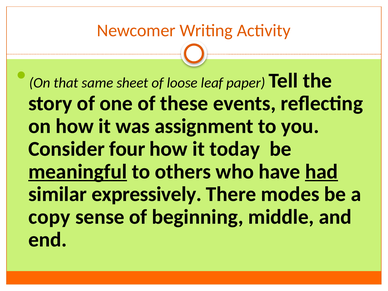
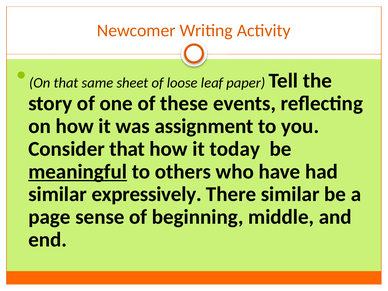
Consider four: four -> that (127, 149)
had underline: present -> none (321, 172)
There modes: modes -> similar (290, 194)
copy: copy -> page (49, 217)
